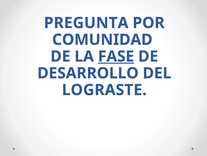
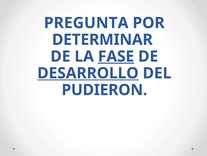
COMUNIDAD: COMUNIDAD -> DETERMINAR (102, 40)
DESARROLLO underline: none -> present (88, 73)
LOGRASTE: LOGRASTE -> PUDIERON (104, 90)
